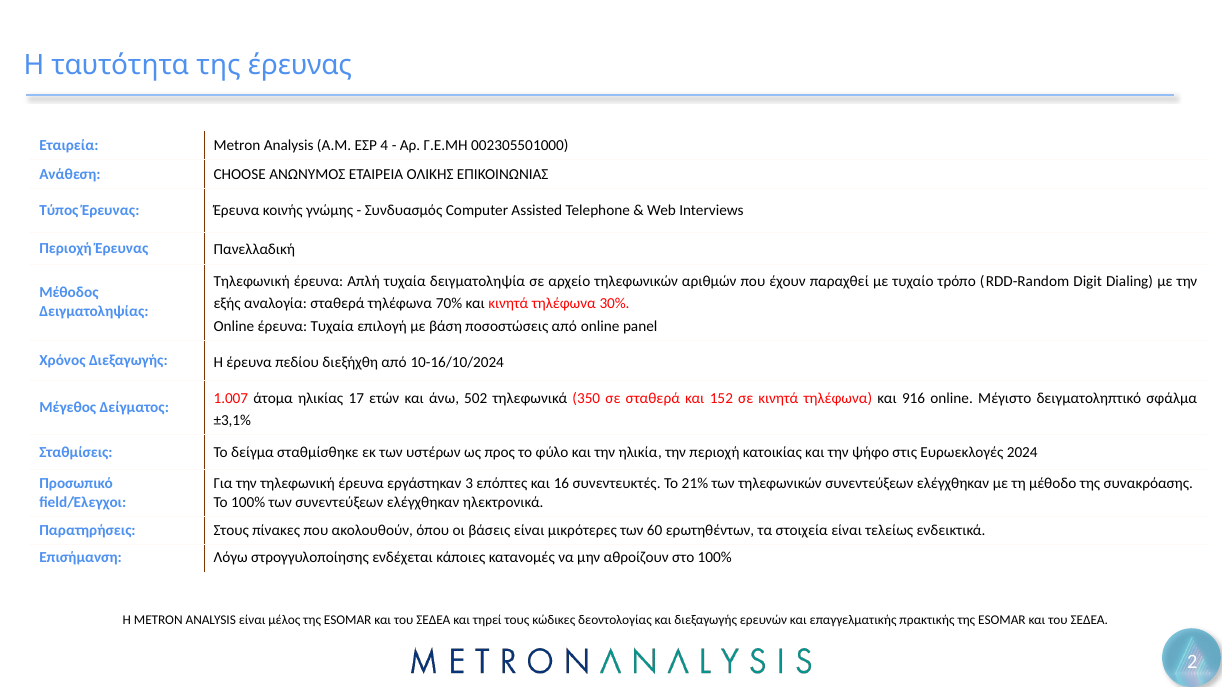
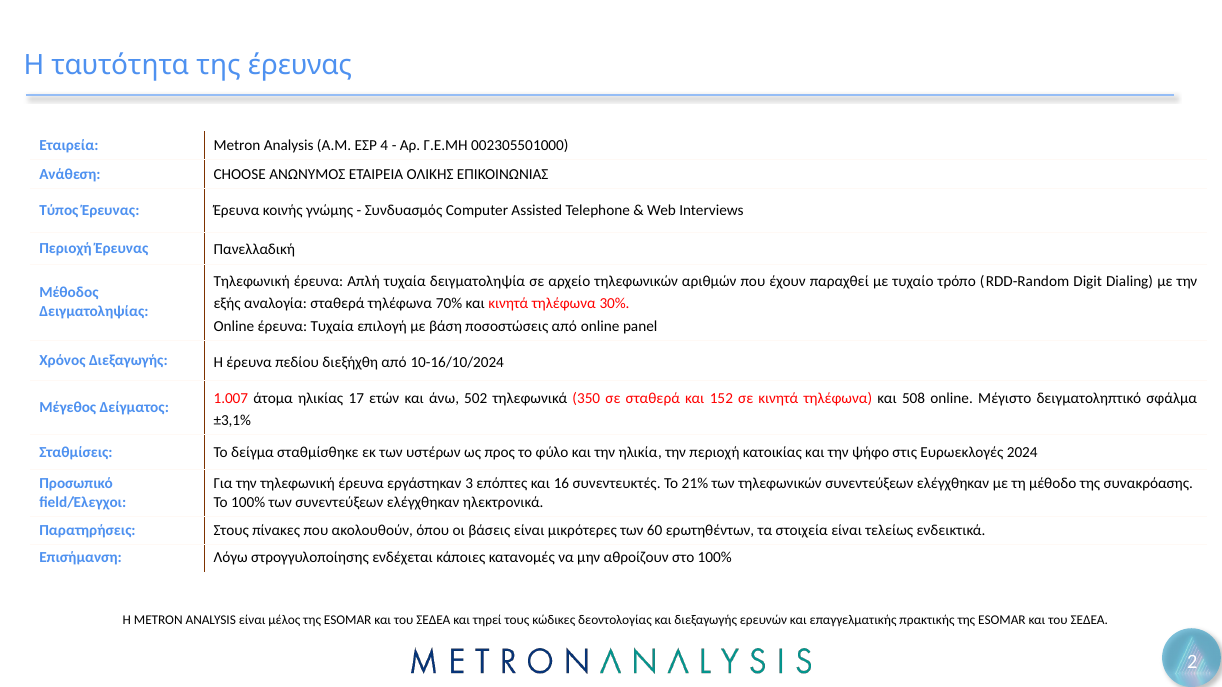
916: 916 -> 508 (914, 399)
